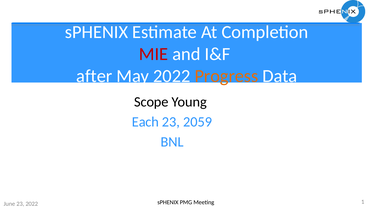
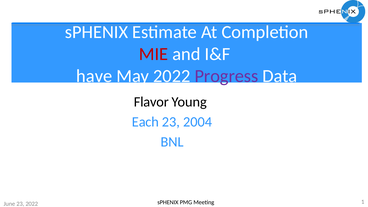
after: after -> have (94, 76)
Progress colour: orange -> purple (226, 76)
Scope: Scope -> Flavor (151, 102)
2059: 2059 -> 2004 (198, 122)
